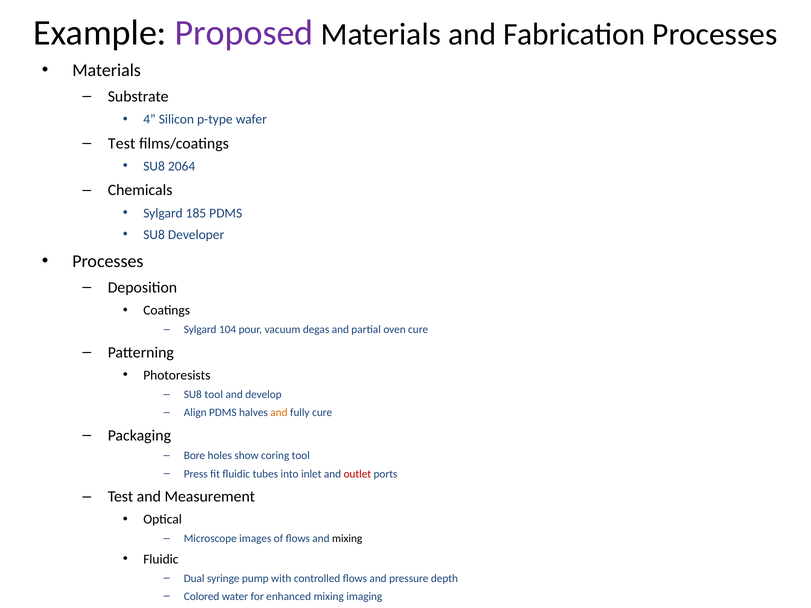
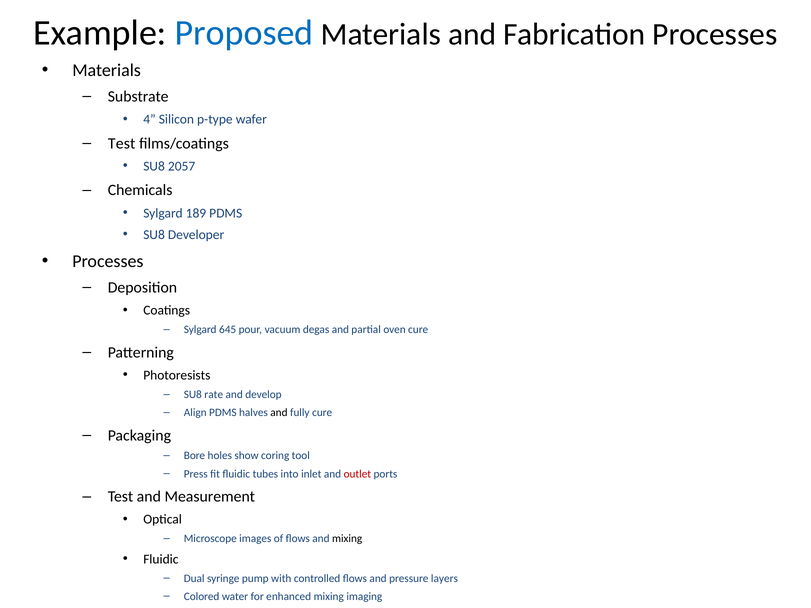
Proposed colour: purple -> blue (244, 33)
2064: 2064 -> 2057 (182, 166)
185: 185 -> 189 (196, 213)
104: 104 -> 645 (228, 330)
SU8 tool: tool -> rate (214, 395)
and colour: orange -> black (279, 413)
depth: depth -> layers (444, 579)
